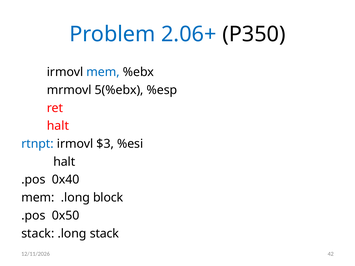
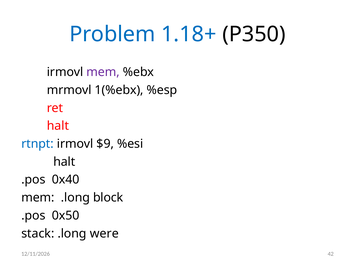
2.06+: 2.06+ -> 1.18+ (189, 34)
mem colour: blue -> purple (103, 72)
5(%ebx: 5(%ebx -> 1(%ebx (119, 90)
$3: $3 -> $9 (105, 144)
.long stack: stack -> were (104, 234)
